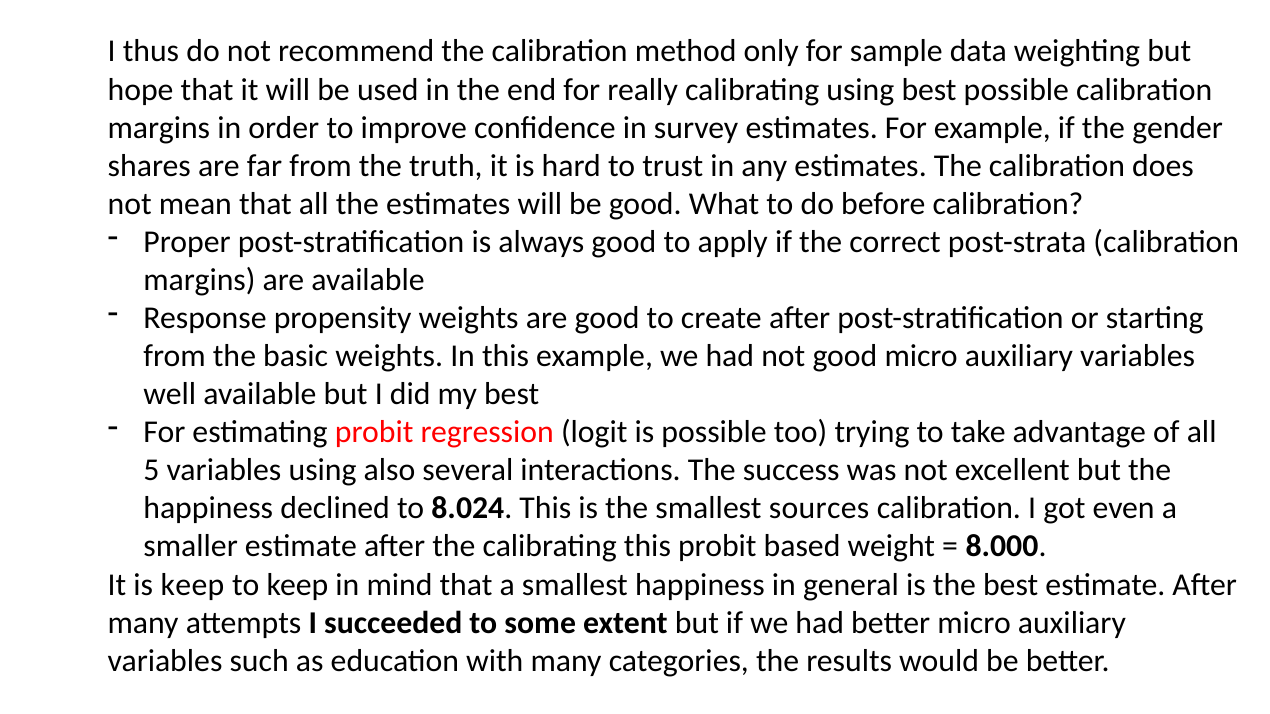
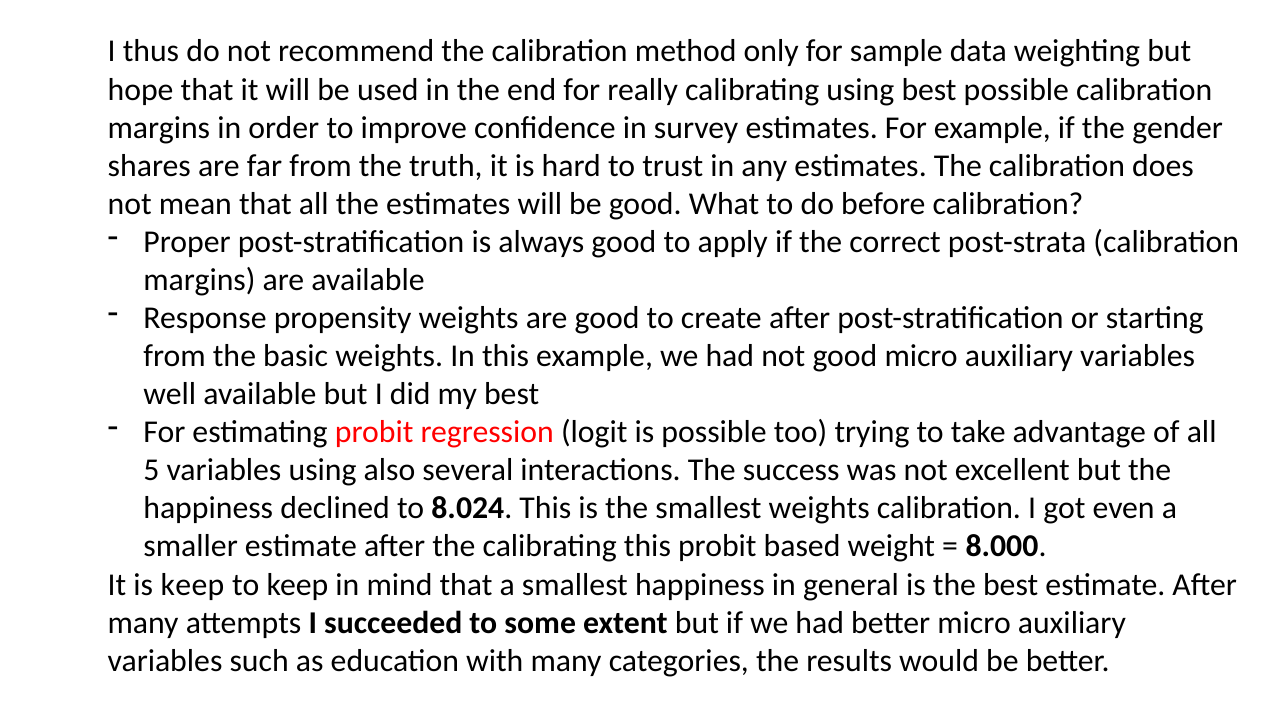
smallest sources: sources -> weights (819, 509)
